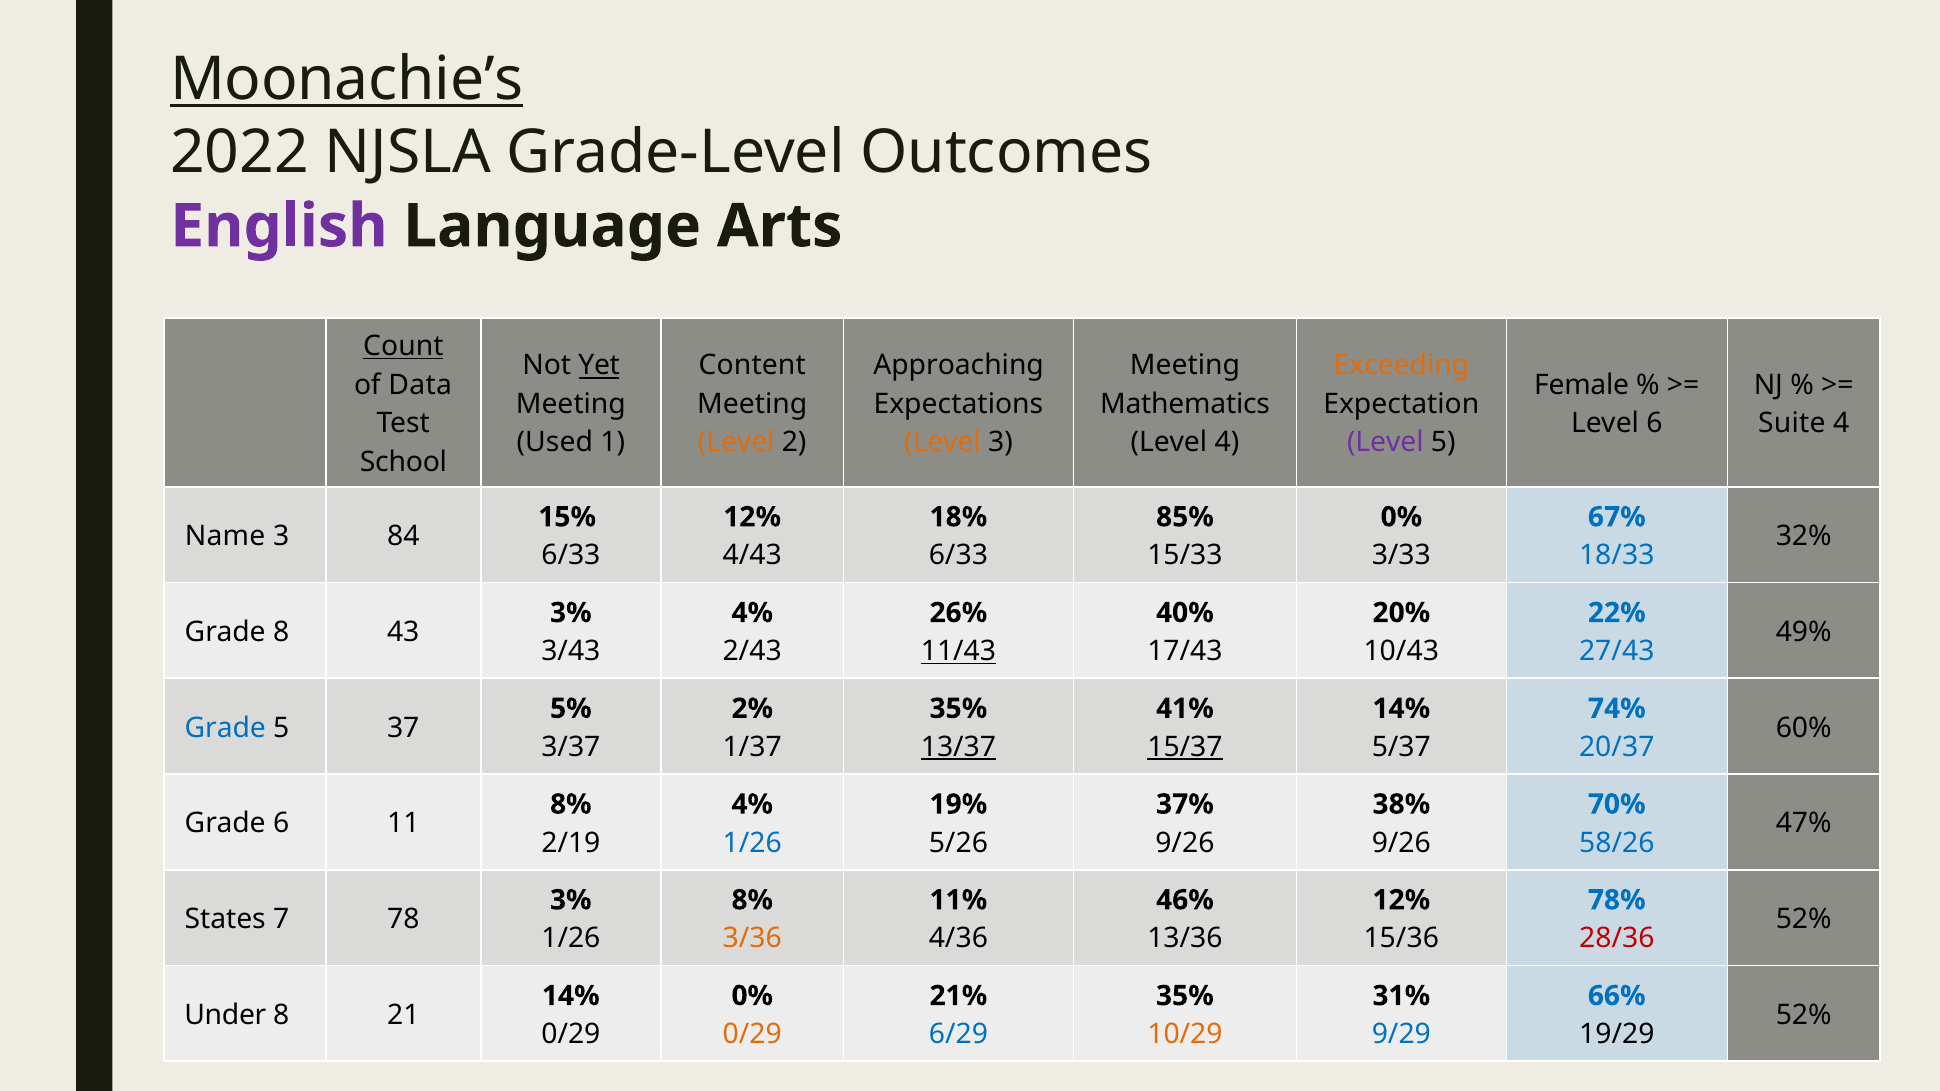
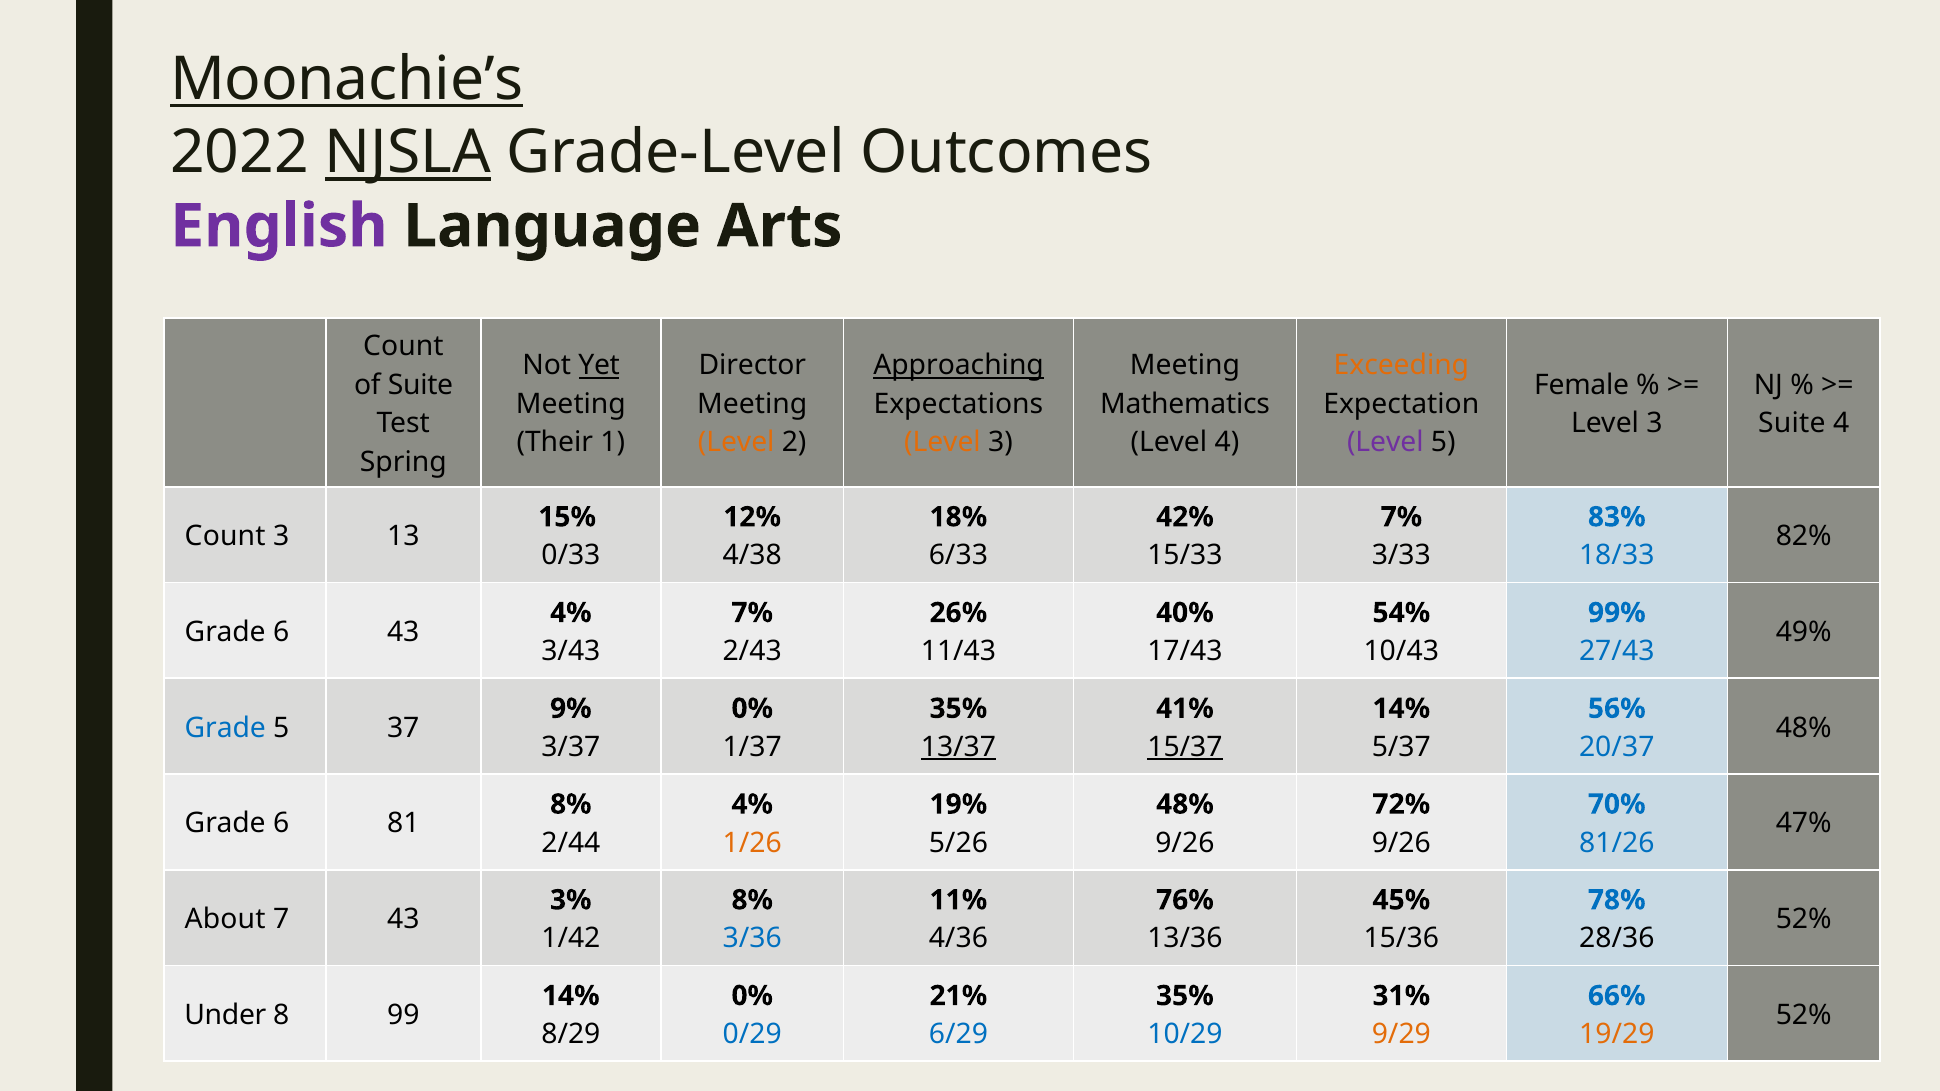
NJSLA underline: none -> present (408, 153)
Count underline: present -> none (403, 346)
Content: Content -> Director (752, 366)
Approaching underline: none -> present (959, 366)
of Data: Data -> Suite (421, 385)
6: 6 -> 3 (1654, 423)
Used: Used -> Their (555, 443)
School: School -> Spring (403, 462)
85%: 85% -> 42% (1185, 517)
0%: 0% -> 7% (1401, 517)
67%: 67% -> 83% (1617, 517)
Name: Name -> Count (225, 536)
84: 84 -> 13 (403, 536)
32%: 32% -> 82% (1804, 536)
6/33: 6/33 -> 0/33 (571, 556)
4/43: 4/43 -> 4/38 (752, 556)
3%: 3% -> 4% (571, 613)
4%: 4% -> 7% (752, 613)
20%: 20% -> 54% (1401, 613)
22%: 22% -> 99% (1617, 613)
8: 8 -> 6 (281, 632)
11/43 underline: present -> none (958, 651)
5%: 5% -> 9% (571, 709)
2%: 2% -> 0% (752, 709)
74%: 74% -> 56% (1617, 709)
60%: 60% -> 48% (1804, 728)
37%: 37% -> 48% (1185, 804)
38%: 38% -> 72% (1401, 804)
11: 11 -> 81 (403, 824)
2/19: 2/19 -> 2/44 (571, 843)
1/26 colour: blue -> orange (752, 843)
58/26: 58/26 -> 81/26 (1617, 843)
46%: 46% -> 76% (1185, 900)
12%: 12% -> 45% (1401, 900)
States: States -> About (225, 920)
7 78: 78 -> 43 (403, 920)
1/26: 1/26 -> 1/42 (571, 939)
3/36 colour: orange -> blue (752, 939)
28/36 colour: red -> black (1617, 939)
21: 21 -> 99 (403, 1015)
0/29: 0/29 -> 8/29 (571, 1035)
0/29 colour: orange -> blue (752, 1035)
10/29 colour: orange -> blue (1185, 1035)
9/29 colour: blue -> orange (1401, 1035)
19/29 colour: black -> orange (1617, 1035)
